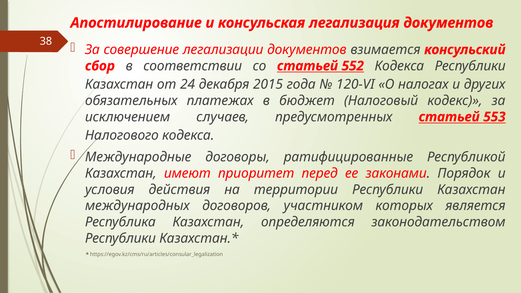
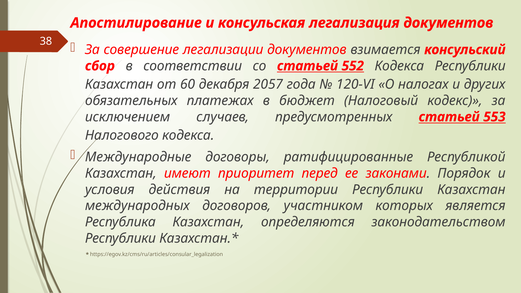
24: 24 -> 60 (188, 84)
2015: 2015 -> 2057 (268, 84)
